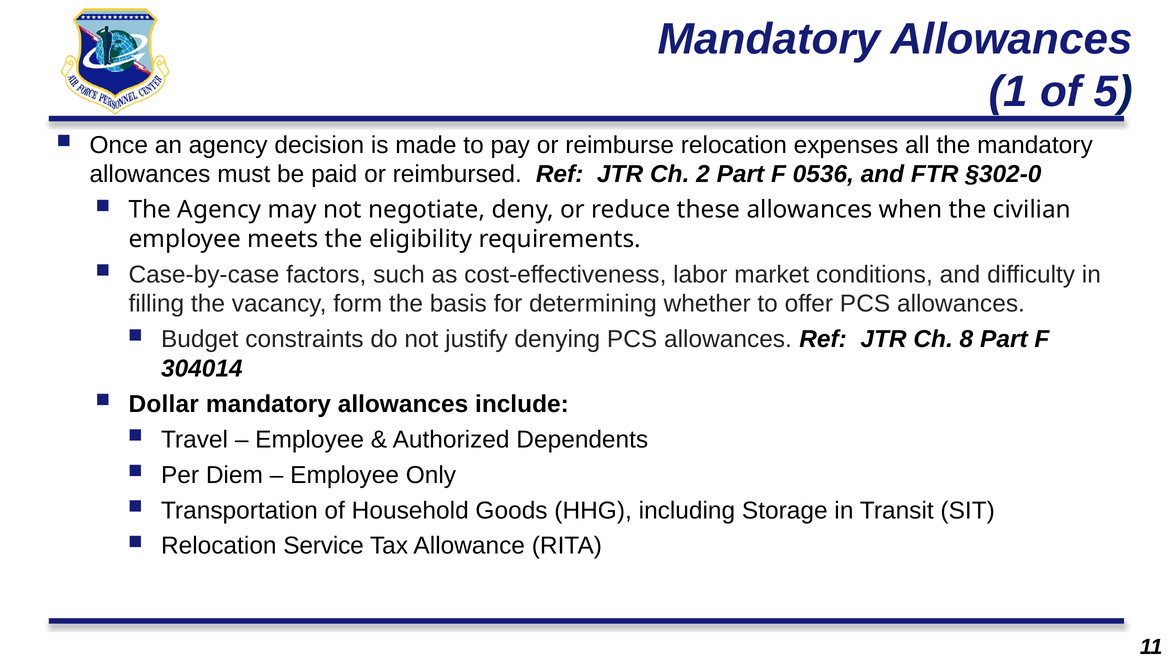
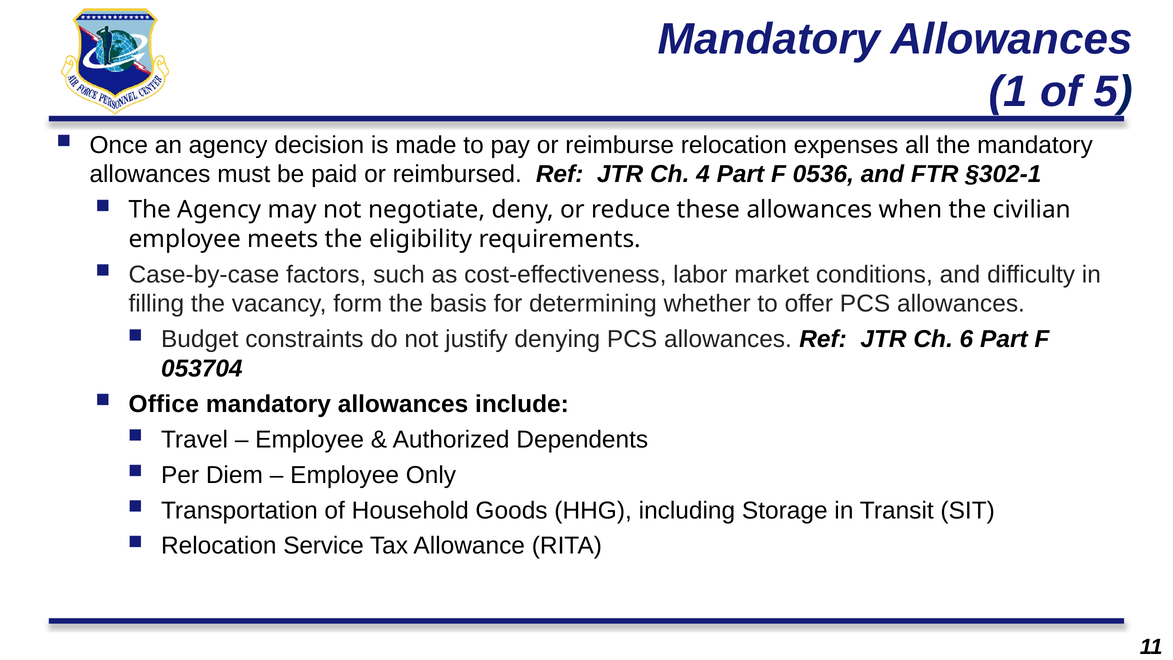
2: 2 -> 4 (703, 174)
§302-0: §302-0 -> §302-1 (1003, 174)
8: 8 -> 6 (966, 339)
304014: 304014 -> 053704 (202, 369)
Dollar: Dollar -> Office (164, 404)
